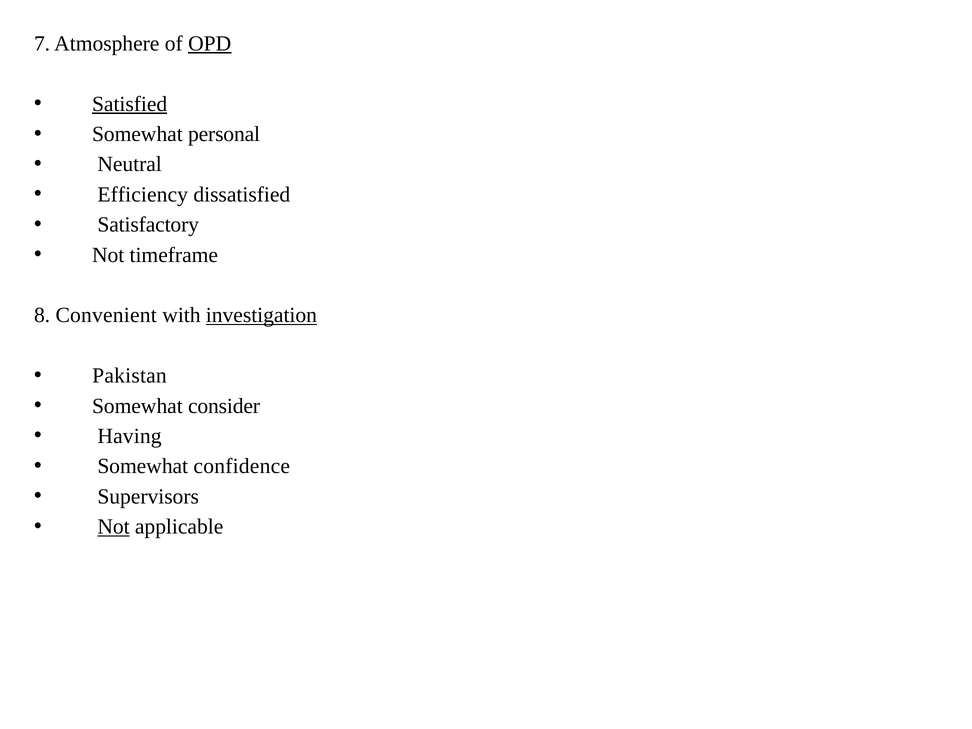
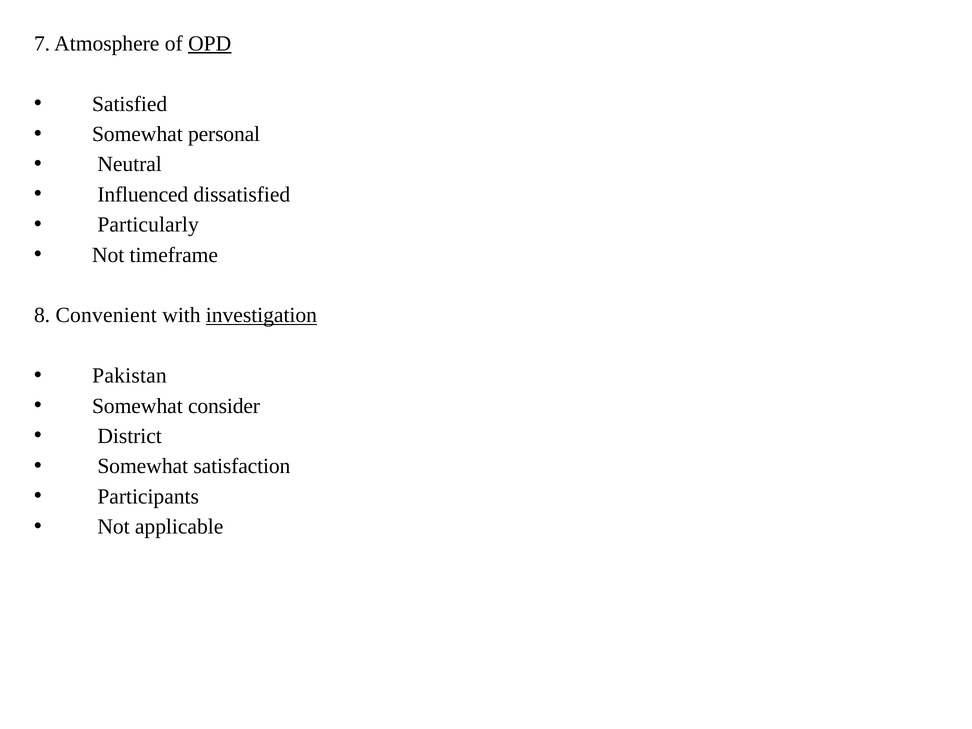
Satisfied underline: present -> none (130, 104)
Efficiency: Efficiency -> Influenced (143, 195)
Satisfactory: Satisfactory -> Particularly (148, 225)
Having: Having -> District (130, 436)
confidence: confidence -> satisfaction (242, 466)
Supervisors: Supervisors -> Participants (148, 496)
Not underline: present -> none (114, 527)
